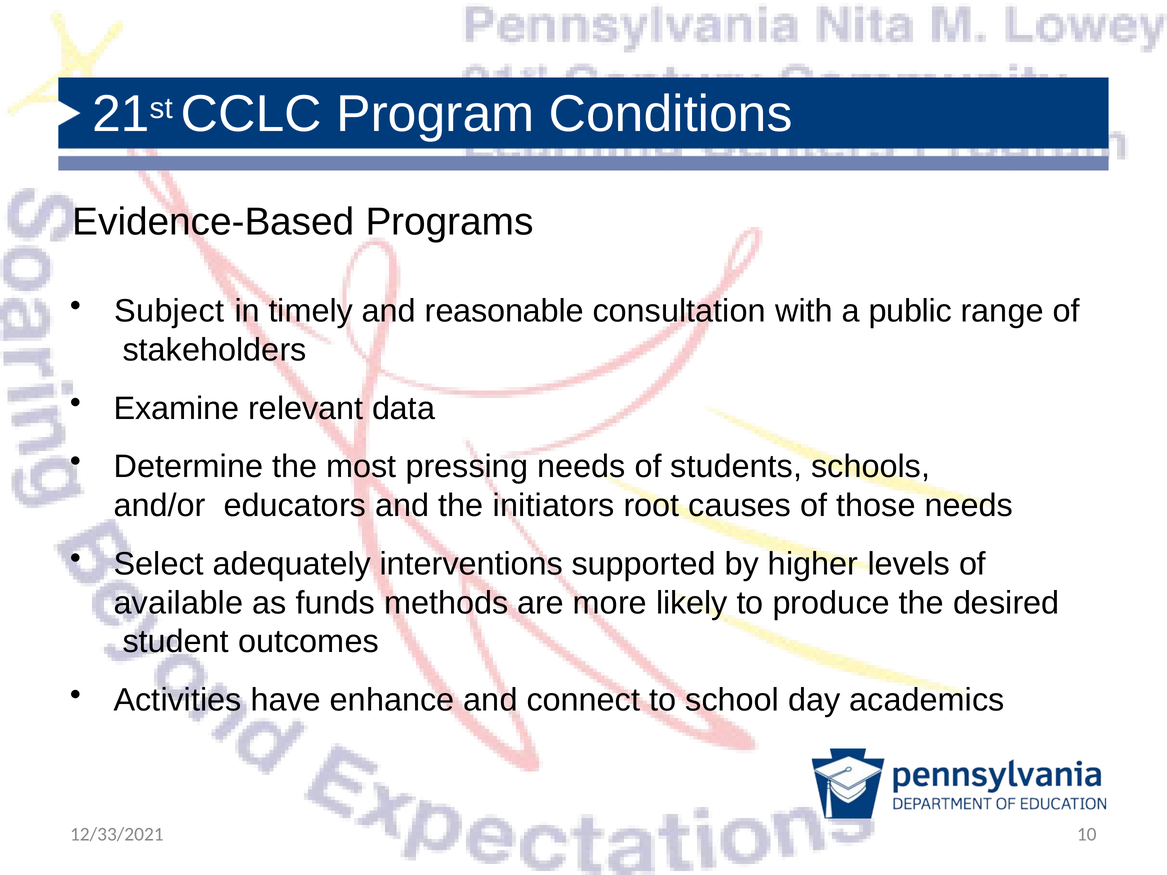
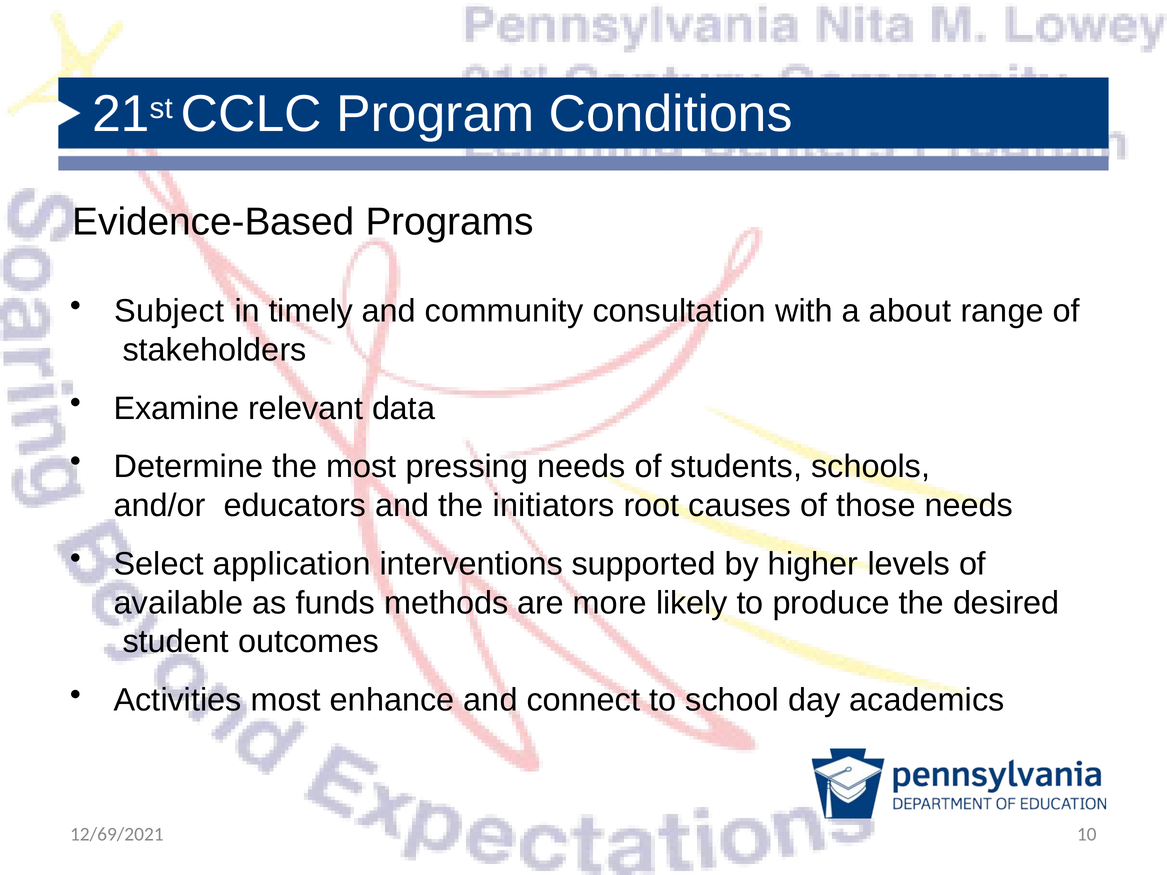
reasonable: reasonable -> community (504, 311)
public: public -> about (910, 311)
adequately: adequately -> application (292, 564)
Activities have: have -> most (286, 700)
12/33/2021: 12/33/2021 -> 12/69/2021 (117, 835)
